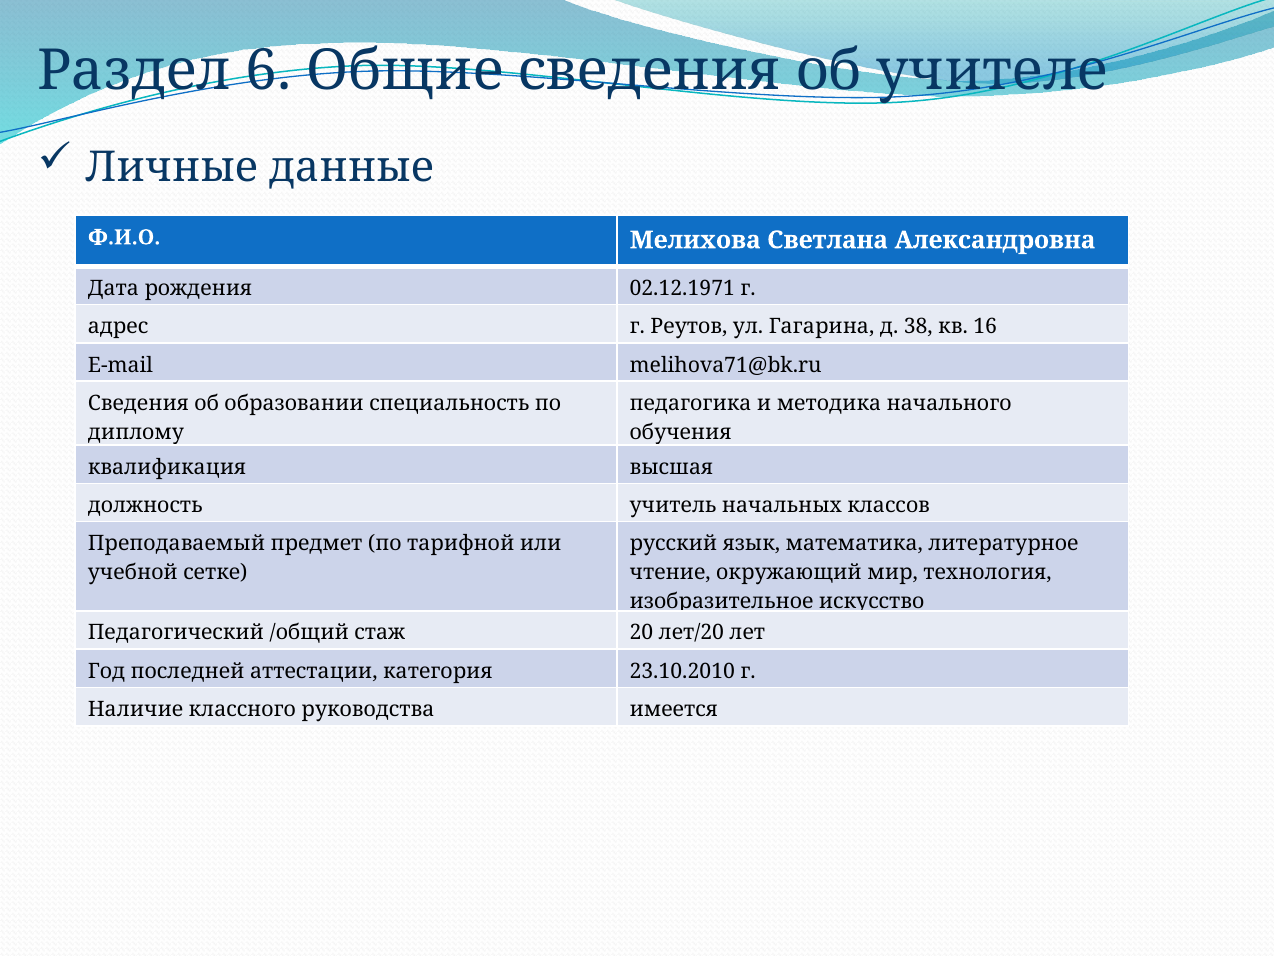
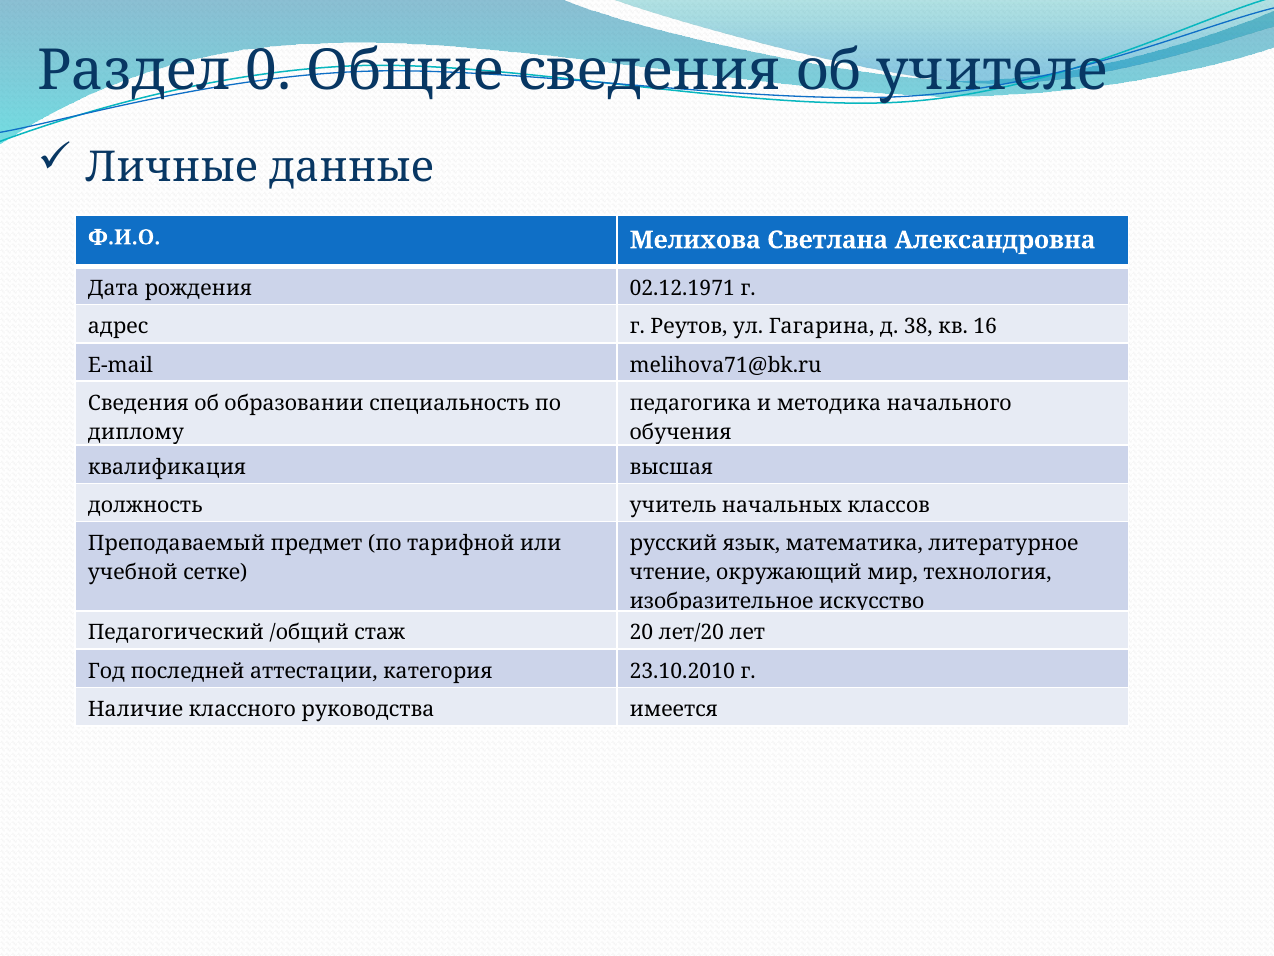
6: 6 -> 0 (269, 70)
